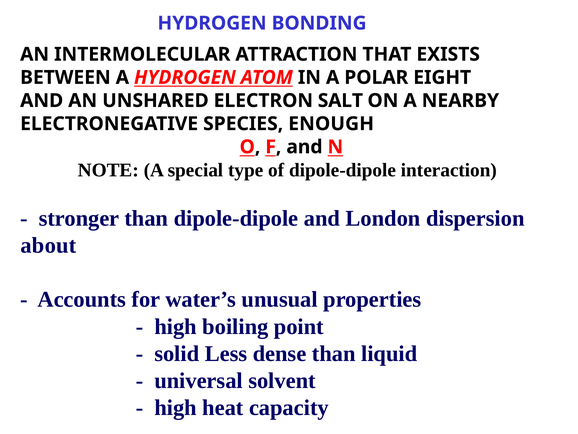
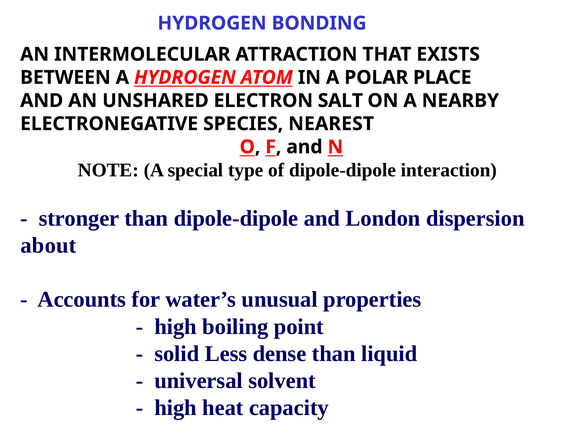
EIGHT: EIGHT -> PLACE (442, 77)
ENOUGH: ENOUGH -> NEAREST (331, 124)
